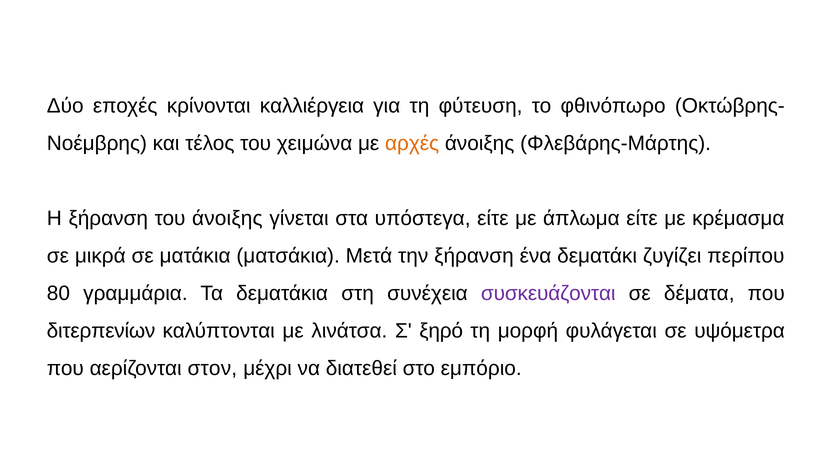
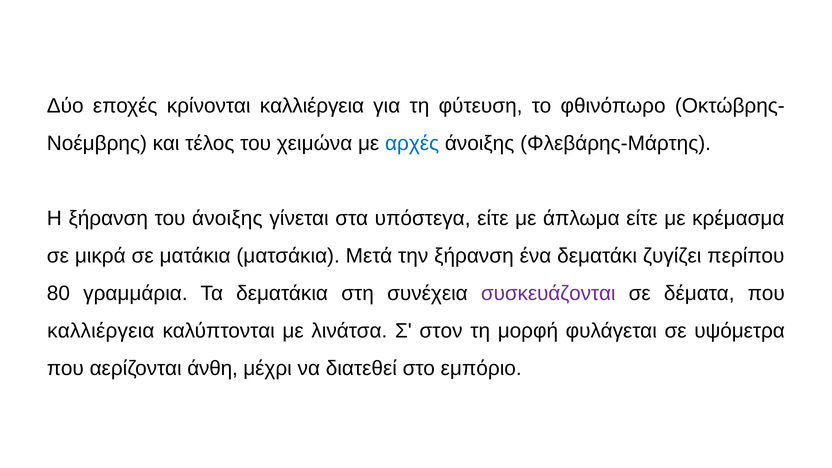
αρχές colour: orange -> blue (412, 144)
διτερπενίων: διτερπενίων -> καλλιέργεια (101, 331)
ξηρό: ξηρό -> στον (441, 331)
στον: στον -> άνθη (213, 368)
